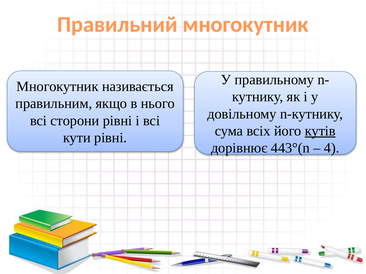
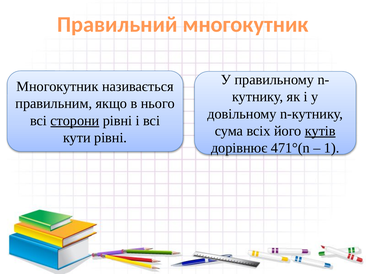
сторони underline: none -> present (75, 121)
443°(n: 443°(n -> 471°(n (290, 148)
4: 4 -> 1 (332, 148)
